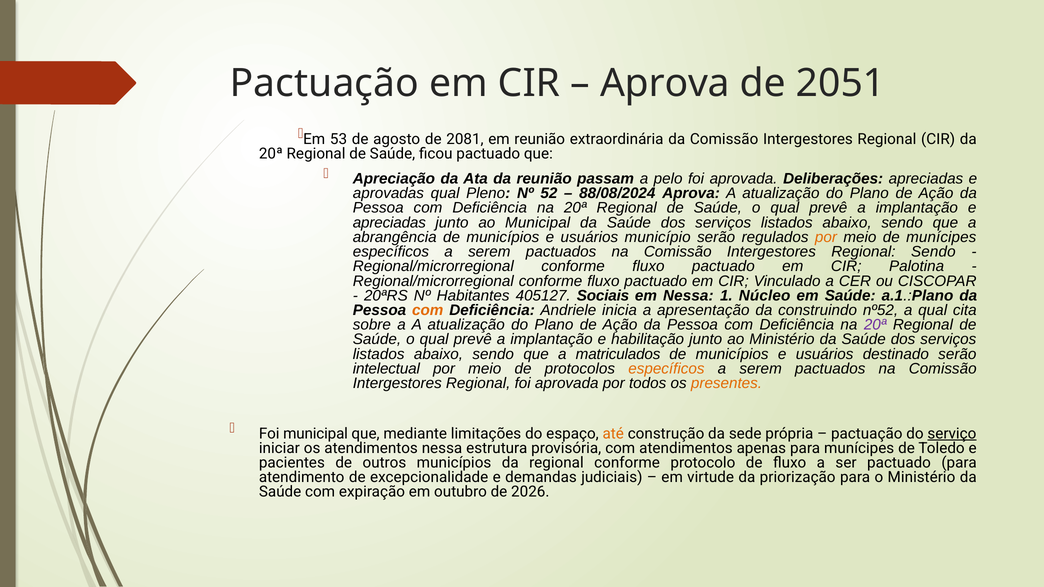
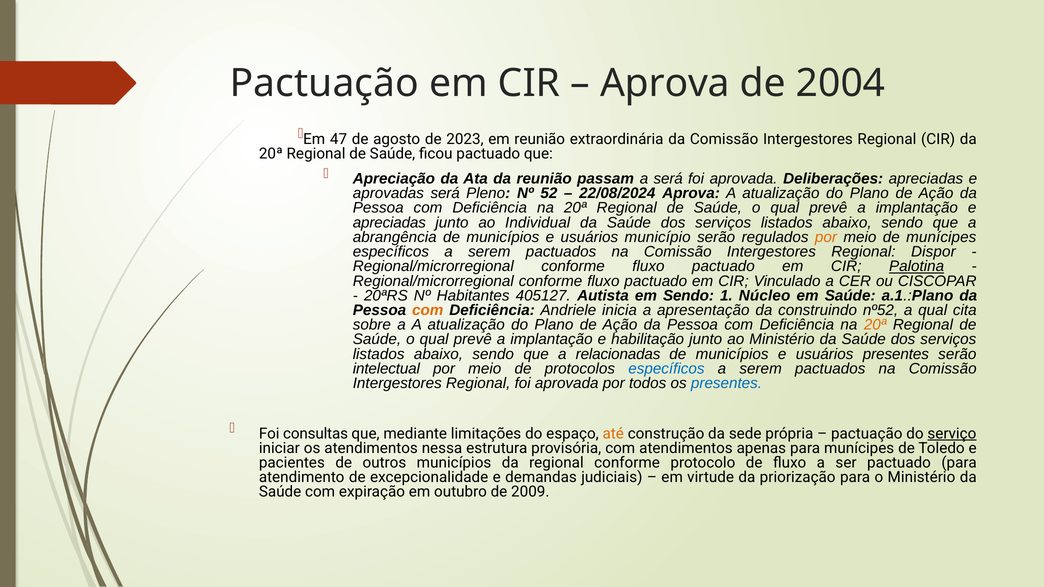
2051: 2051 -> 2004 (841, 84)
53: 53 -> 47 (339, 139)
2081: 2081 -> 2023 (465, 139)
a pelo: pelo -> será (668, 179)
aprovadas qual: qual -> será (445, 193)
88/08/2024: 88/08/2024 -> 22/08/2024 (617, 193)
ao Municipal: Municipal -> Individual (538, 223)
Regional Sendo: Sendo -> Dispor (933, 252)
Palotina underline: none -> present (917, 266)
Sociais: Sociais -> Autista (603, 296)
em Nessa: Nessa -> Sendo (688, 296)
20ª colour: purple -> orange (875, 325)
matriculados: matriculados -> relacionadas (618, 354)
usuários destinado: destinado -> presentes (896, 354)
específicos colour: orange -> blue (666, 369)
presentes colour: orange -> blue (726, 383)
Foi municipal: municipal -> consultas (316, 434)
2026: 2026 -> 2009 (530, 492)
